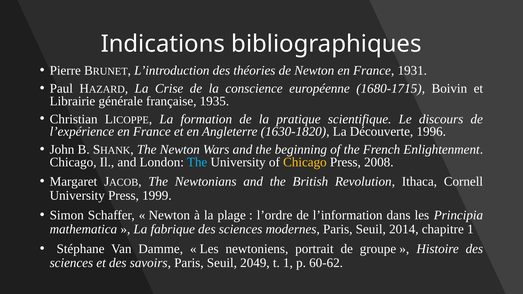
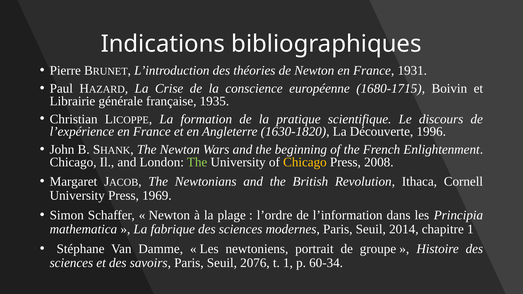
The colour: light blue -> light green (197, 162)
1999: 1999 -> 1969 (157, 196)
2049: 2049 -> 2076 (255, 263)
60-62: 60-62 -> 60-34 (326, 263)
